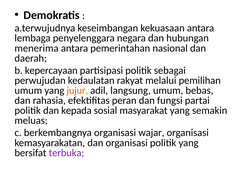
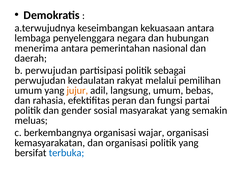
b kepercayaan: kepercayaan -> perwujudan (51, 70)
kepada: kepada -> gender (76, 110)
terbuka colour: purple -> blue (66, 152)
